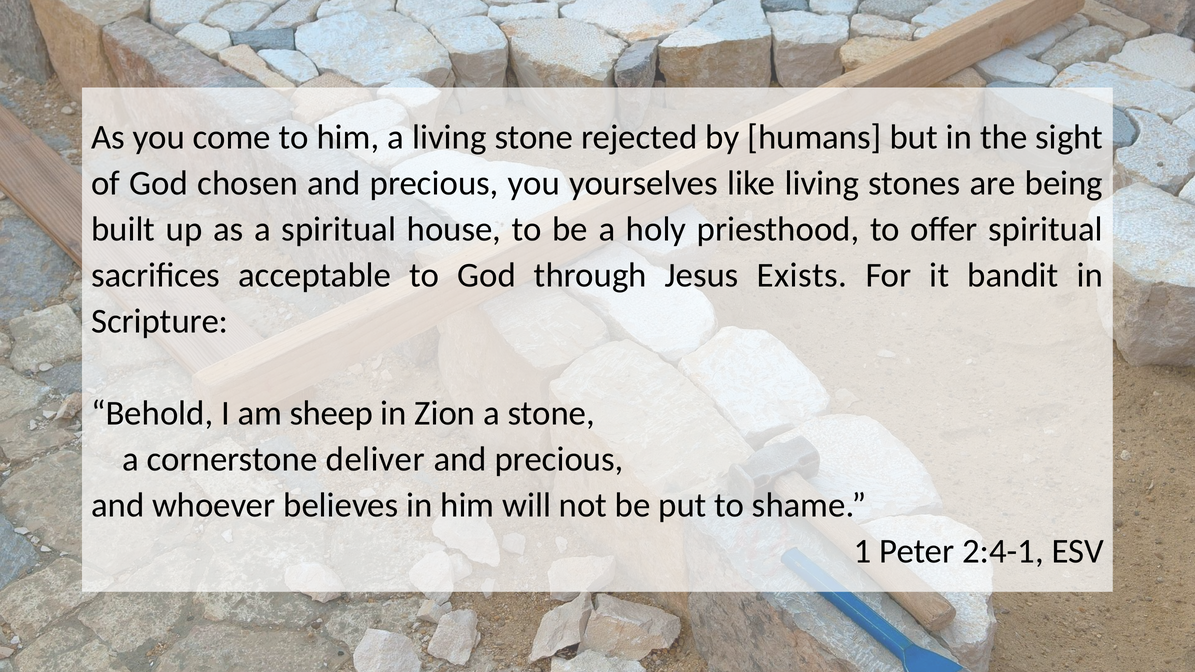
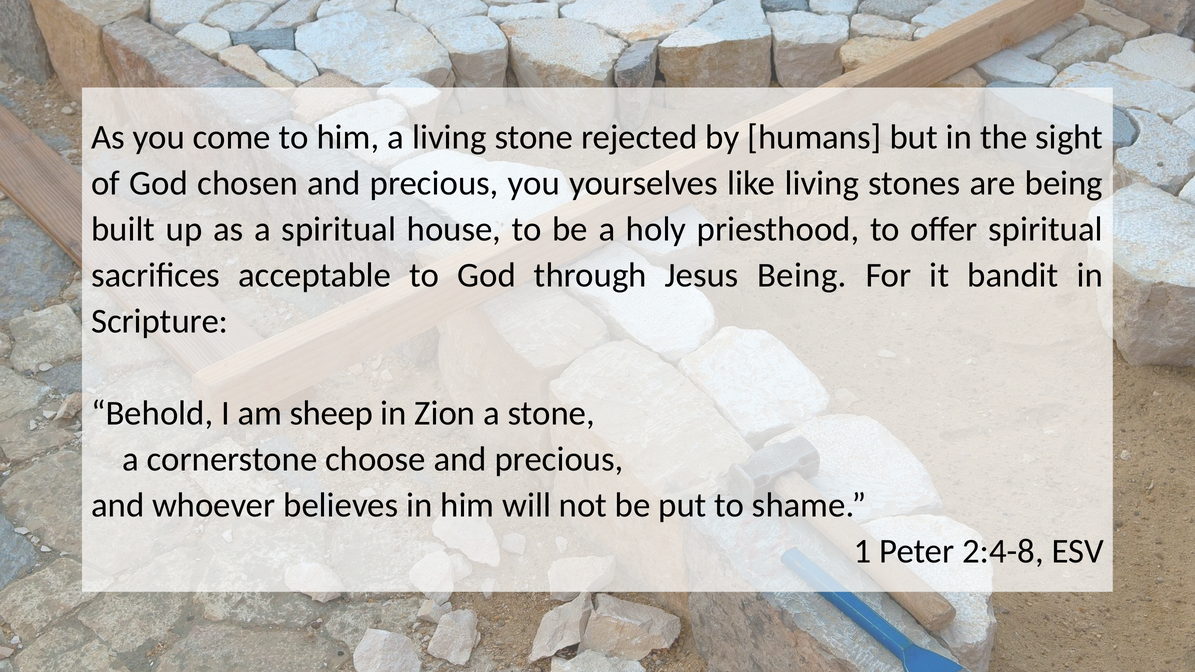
Jesus Exists: Exists -> Being (802, 275)
deliver: deliver -> choose (375, 459)
2:4-1: 2:4-1 -> 2:4-8 (1003, 552)
